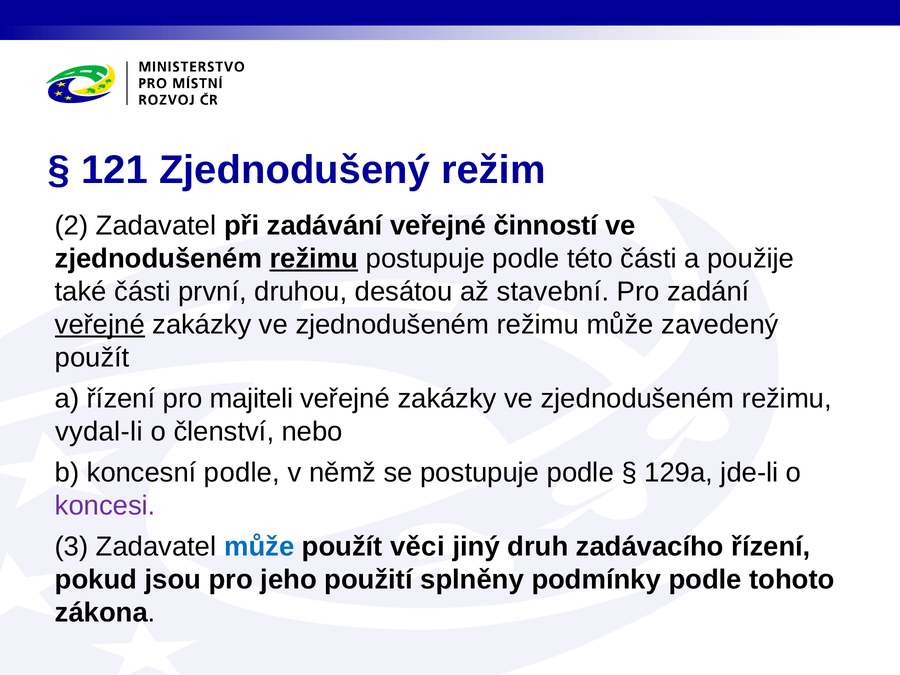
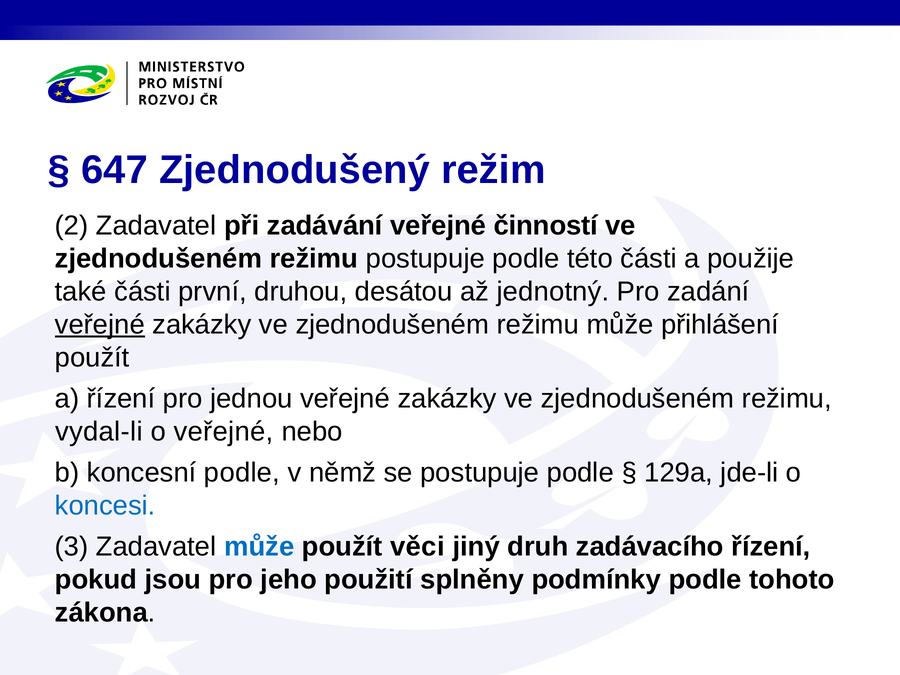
121: 121 -> 647 (114, 170)
režimu underline: present -> none (314, 259)
stavební: stavební -> jednotný (553, 292)
zavedený: zavedený -> přihlášení (720, 325)
majiteli: majiteli -> jednou (251, 399)
o členství: členství -> veřejné (224, 432)
koncesi colour: purple -> blue (105, 506)
